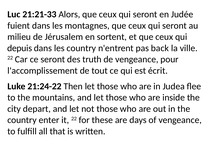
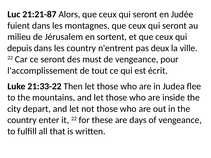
21:21-33: 21:21-33 -> 21:21-87 (39, 14)
back: back -> deux (160, 48)
truth: truth -> must (92, 59)
21:24-22: 21:24-22 -> 21:33-22 (44, 86)
